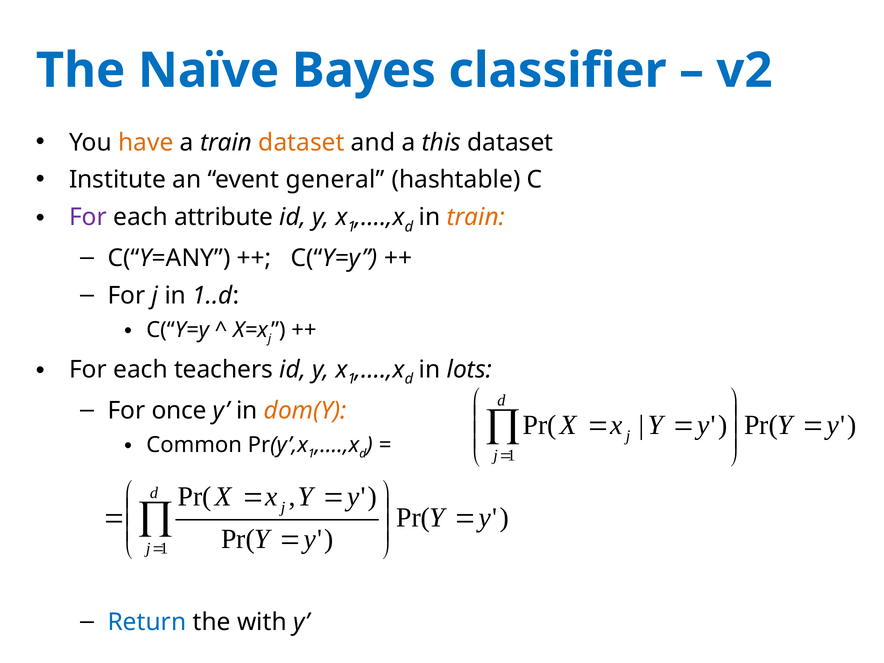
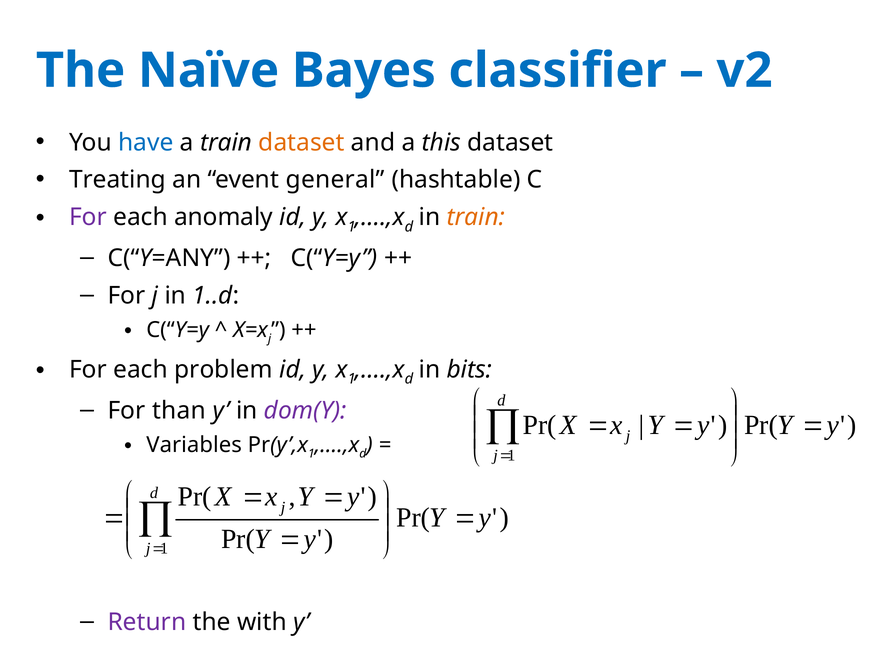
have colour: orange -> blue (146, 142)
Institute: Institute -> Treating (118, 180)
attribute: attribute -> anomaly (224, 217)
teachers: teachers -> problem (223, 369)
lots: lots -> bits (469, 369)
once: once -> than (179, 410)
dom(Y colour: orange -> purple (305, 410)
Common: Common -> Variables (194, 445)
Return colour: blue -> purple (147, 622)
